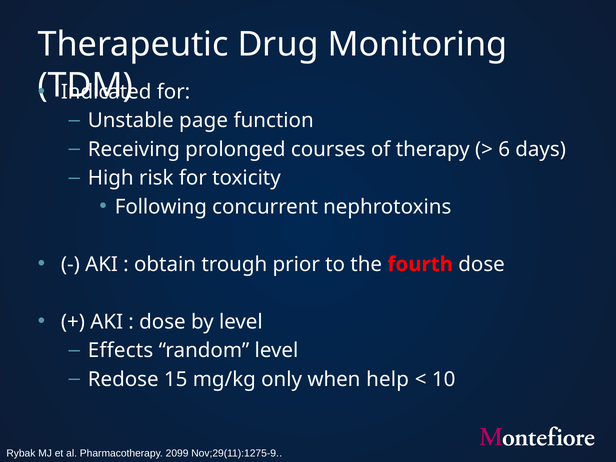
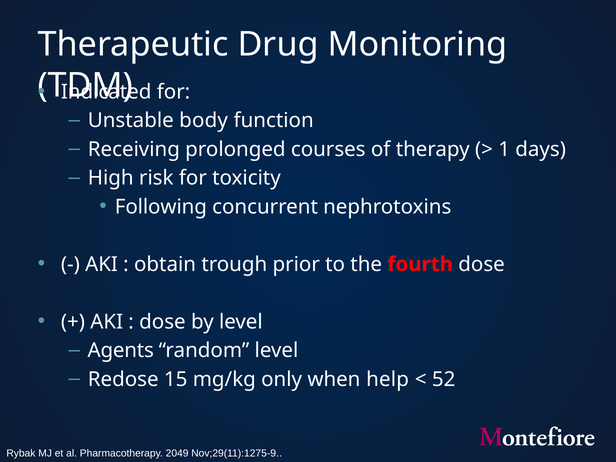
page: page -> body (204, 121)
6: 6 -> 1 (504, 149)
Effects: Effects -> Agents (121, 351)
10: 10 -> 52 (444, 379)
2099: 2099 -> 2049 (177, 453)
